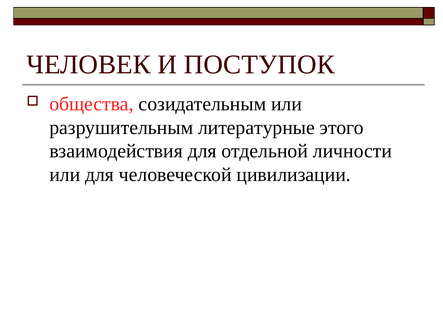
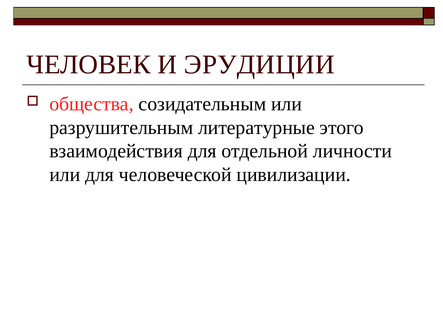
ПОСТУПОК: ПОСТУПОК -> ЭРУДИЦИИ (259, 65)
